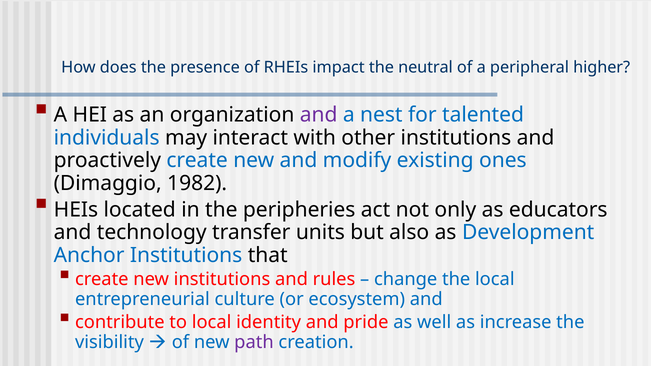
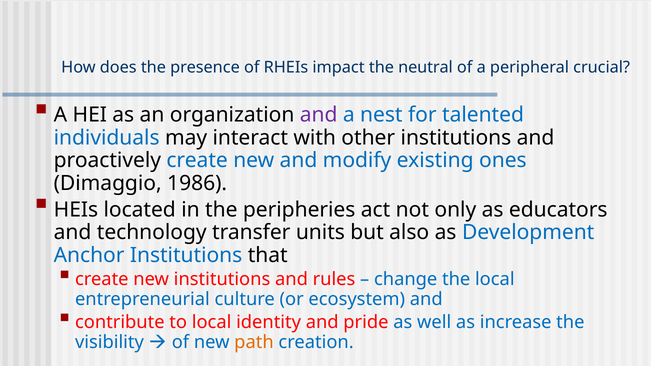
higher: higher -> crucial (602, 67)
1982: 1982 -> 1986 (197, 183)
path colour: purple -> orange (254, 342)
